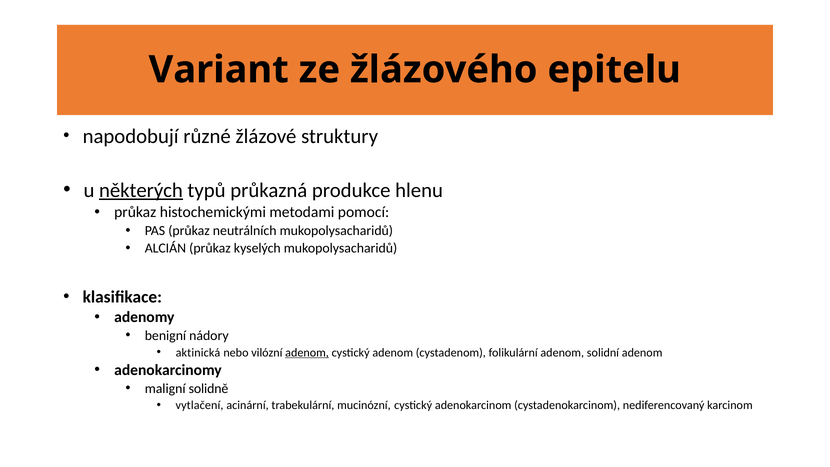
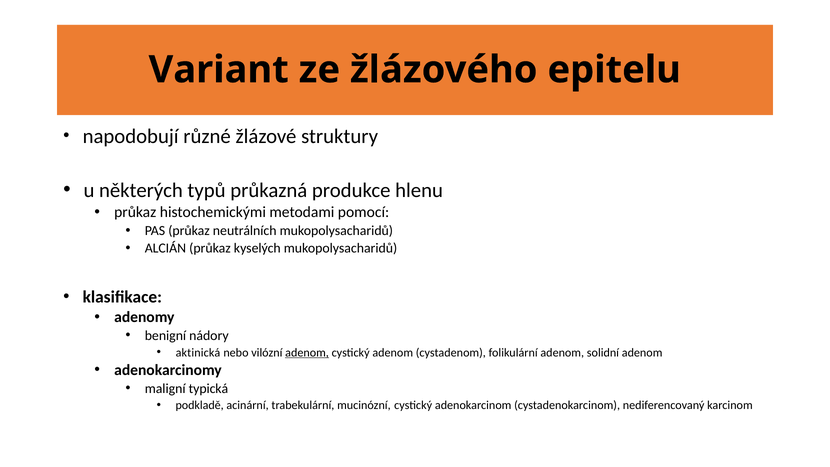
některých underline: present -> none (141, 190)
solidně: solidně -> typická (208, 389)
vytlačení: vytlačení -> podkladě (200, 405)
